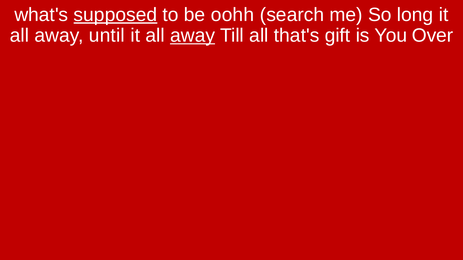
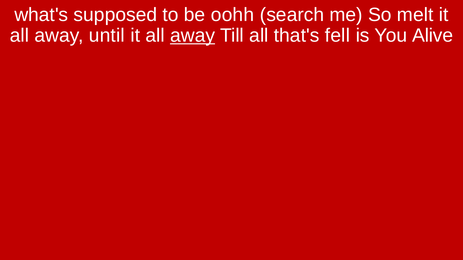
supposed underline: present -> none (115, 15)
long: long -> melt (415, 15)
gift: gift -> fell (337, 36)
Over: Over -> Alive (433, 36)
